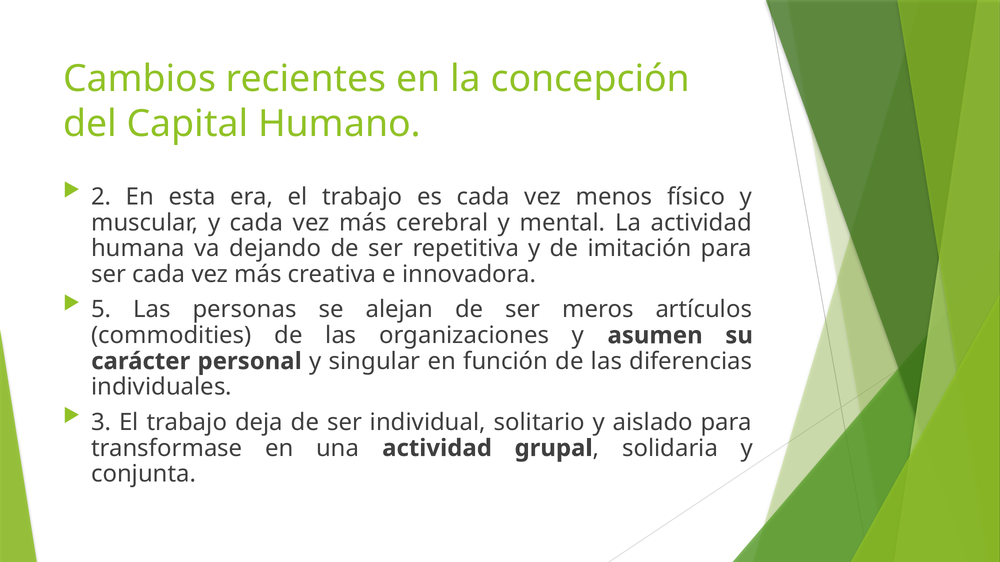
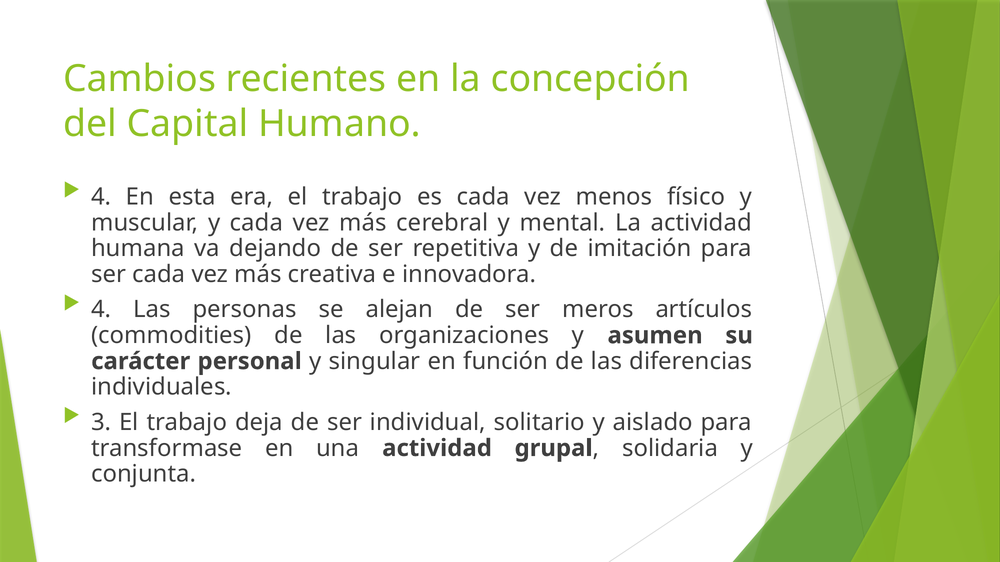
2: 2 -> 4 (101, 197)
5: 5 -> 4 (101, 310)
